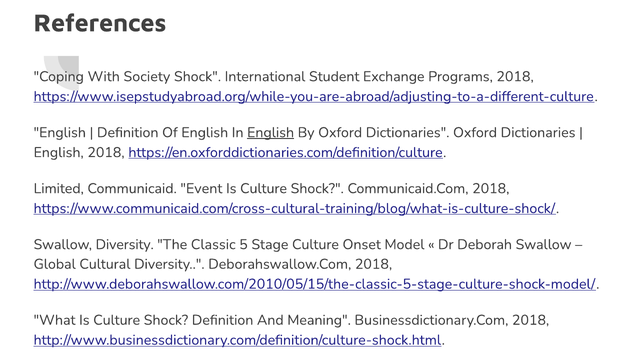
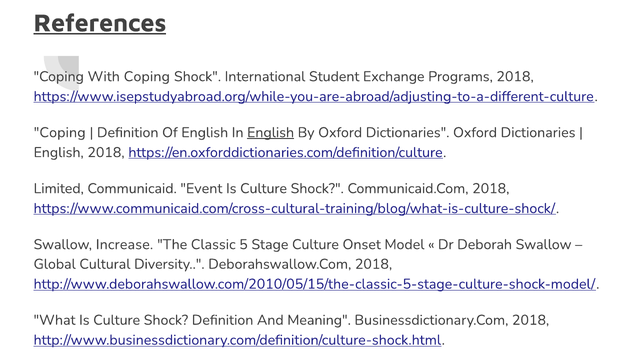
References underline: none -> present (100, 23)
With Society: Society -> Coping (147, 77)
English: English -> Coping (60, 133)
Swallow Diversity: Diversity -> Increase (125, 244)
